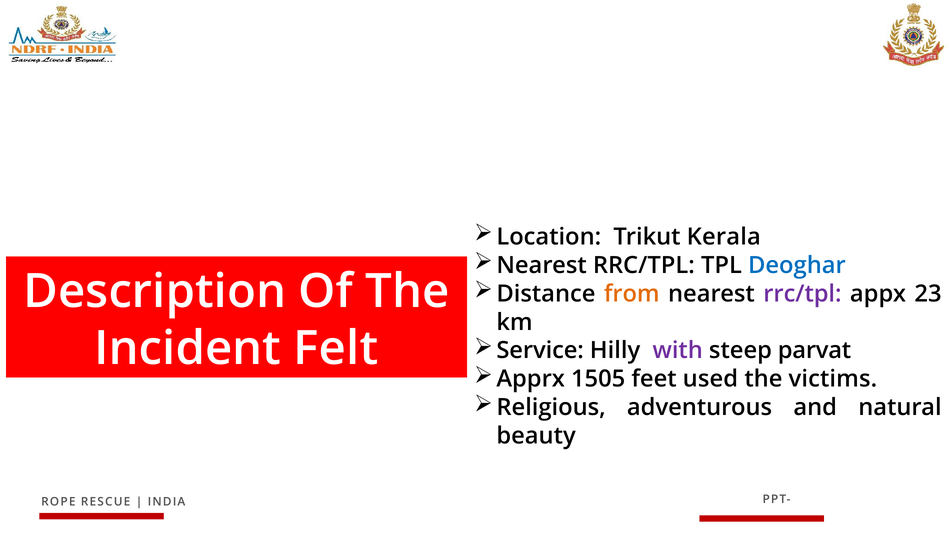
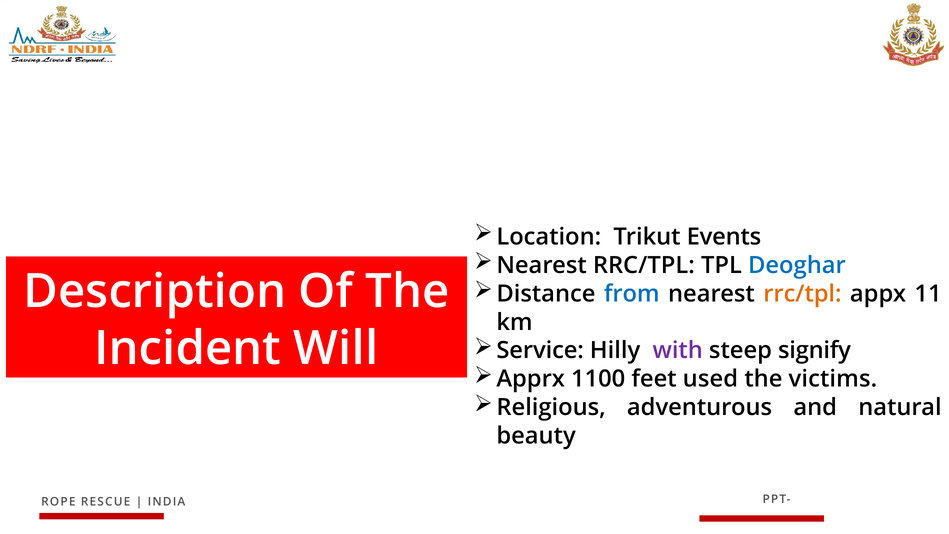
Kerala: Kerala -> Events (724, 237)
from colour: orange -> blue (632, 294)
rrc/tpl colour: purple -> orange (802, 294)
23: 23 -> 11 (928, 294)
Felt: Felt -> Will (336, 349)
parvat: parvat -> signify (814, 351)
1505: 1505 -> 1100 (598, 379)
